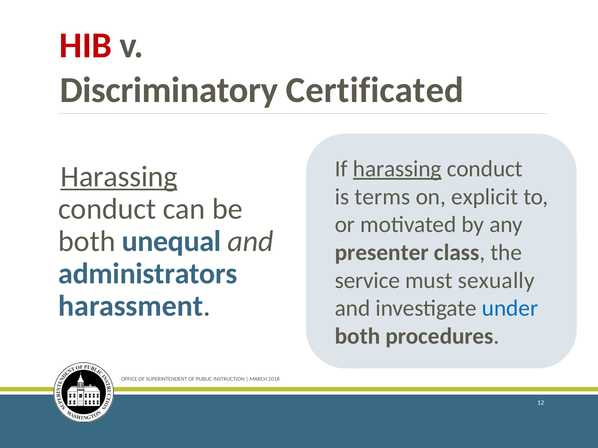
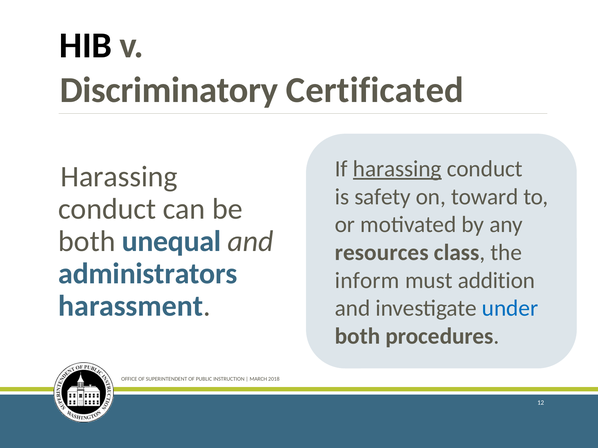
HIB colour: red -> black (86, 46)
Harassing underline: present -> none (119, 177)
terms: terms -> safety (383, 197)
explicit: explicit -> toward (485, 197)
presenter: presenter -> resources (382, 253)
service: service -> inform (367, 281)
sexually: sexually -> addition (496, 281)
